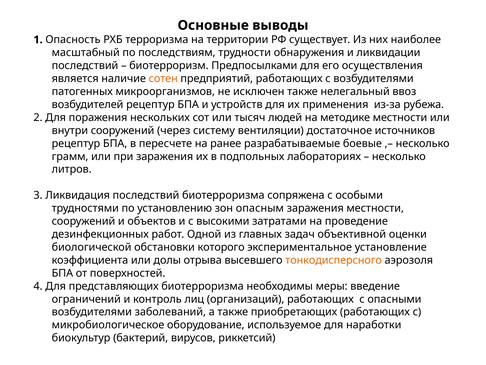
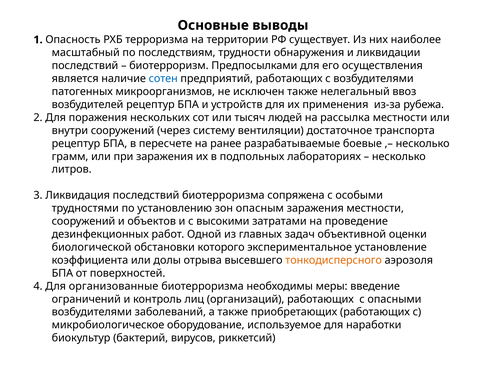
сотен colour: orange -> blue (163, 79)
методике: методике -> рассылка (345, 117)
источников: источников -> транспорта (405, 130)
представляющих: представляющих -> организованные (114, 286)
